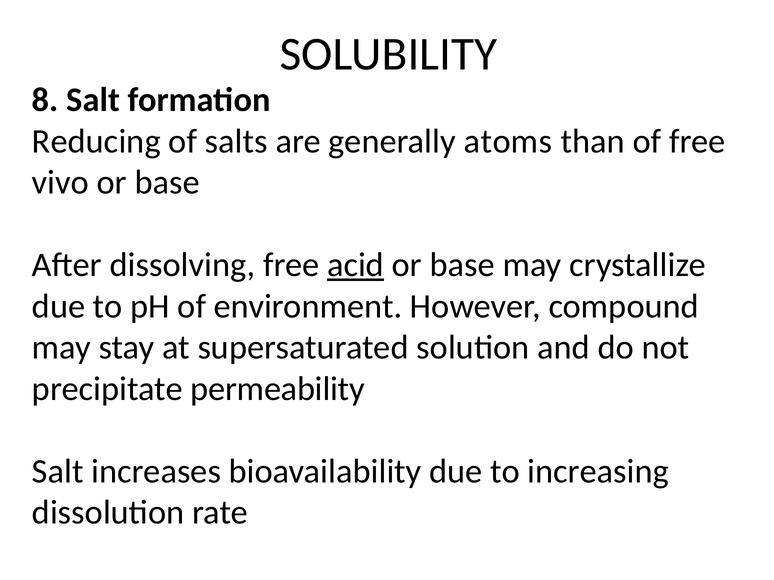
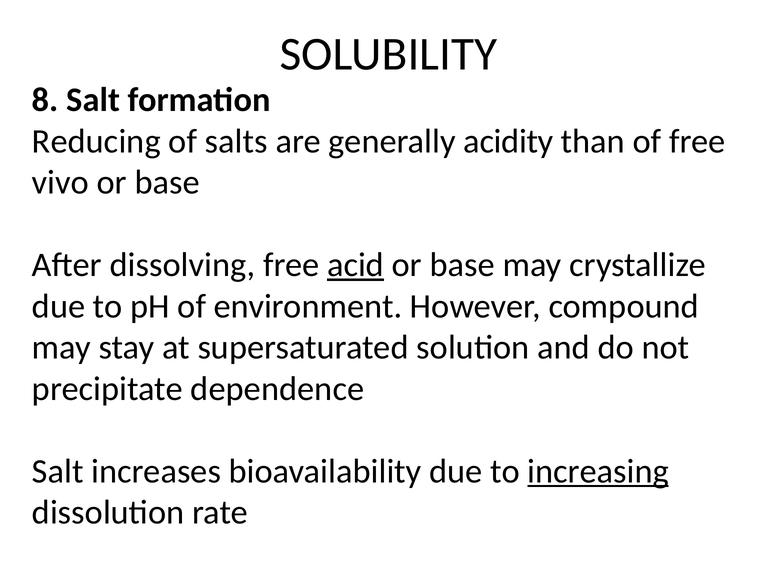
atoms: atoms -> acidity (508, 141)
permeability: permeability -> dependence (277, 389)
increasing underline: none -> present (598, 472)
